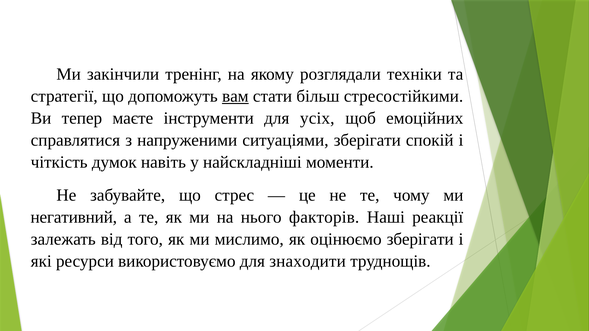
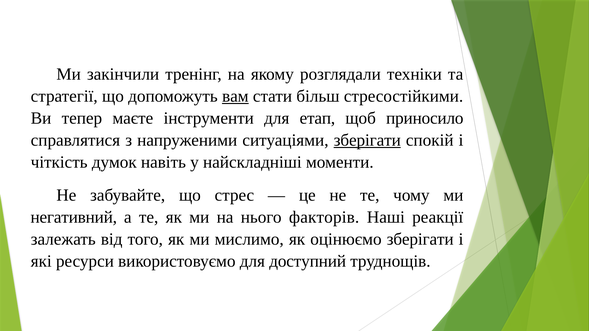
усіх: усіх -> етап (317, 118)
емоційних: емоційних -> приносило (425, 118)
зберігати underline: none -> present (367, 140)
знаходити: знаходити -> доступний (308, 261)
